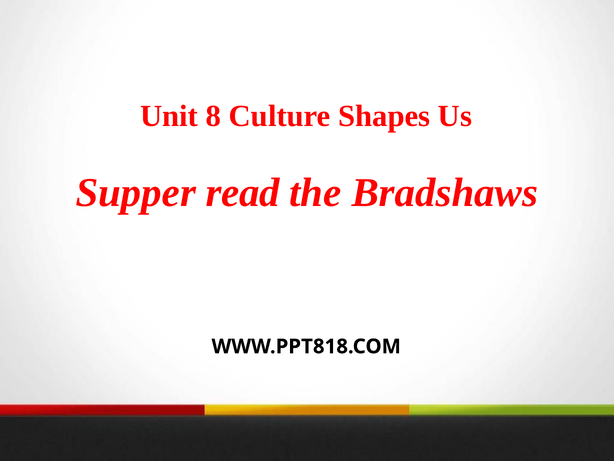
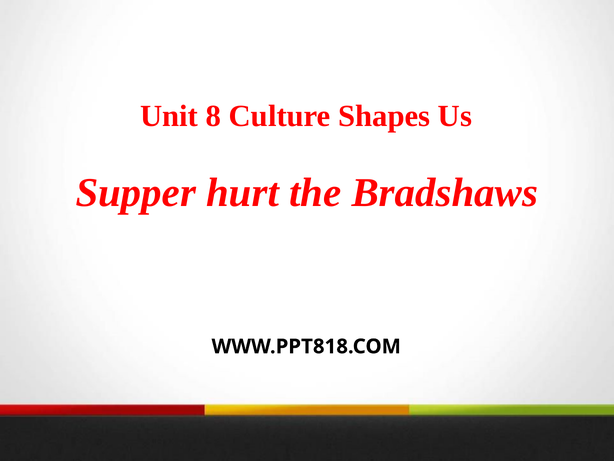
read: read -> hurt (243, 192)
